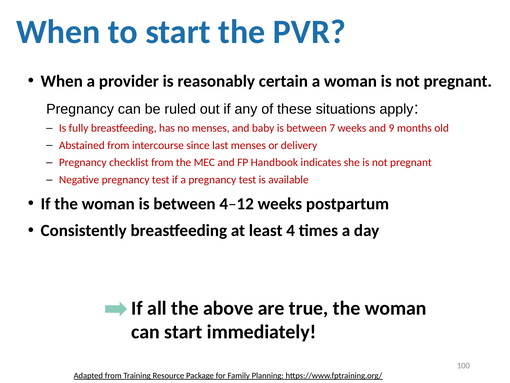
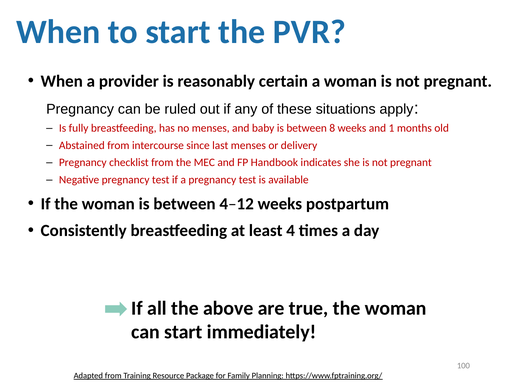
7: 7 -> 8 (332, 128)
9: 9 -> 1 (391, 128)
